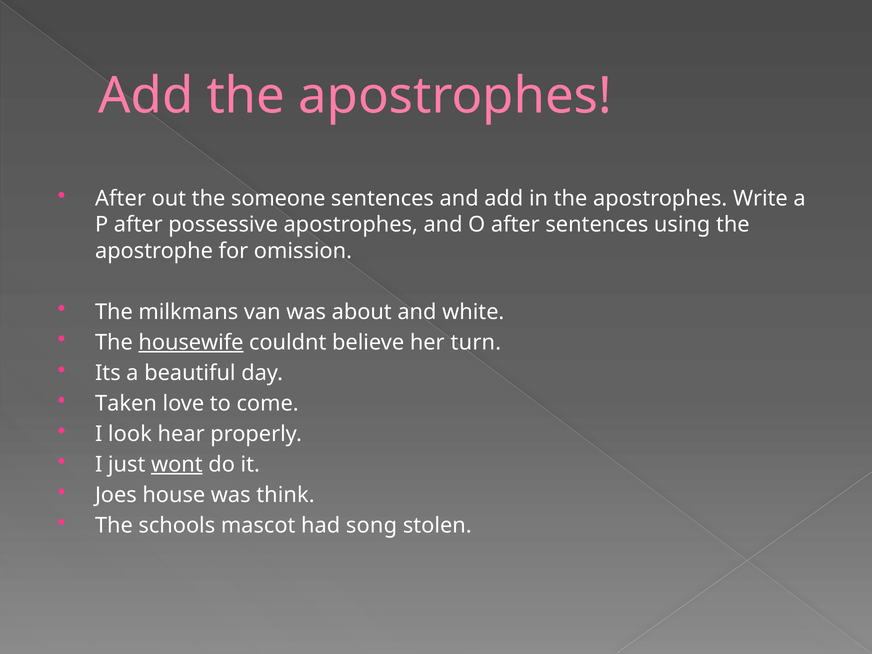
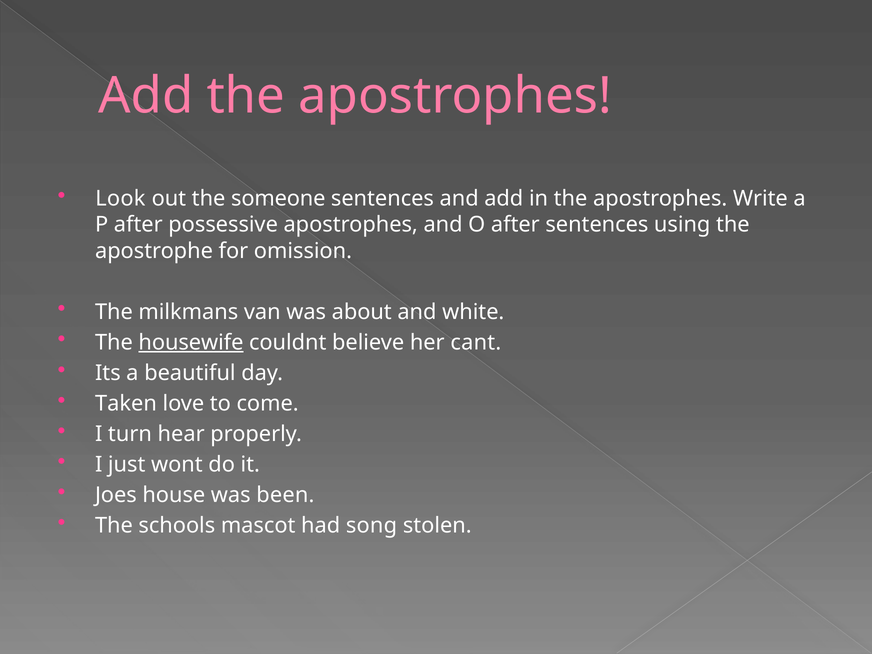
After: After -> Look (120, 199)
turn: turn -> cant (476, 342)
look: look -> turn (130, 434)
wont underline: present -> none (177, 464)
think: think -> been (285, 495)
